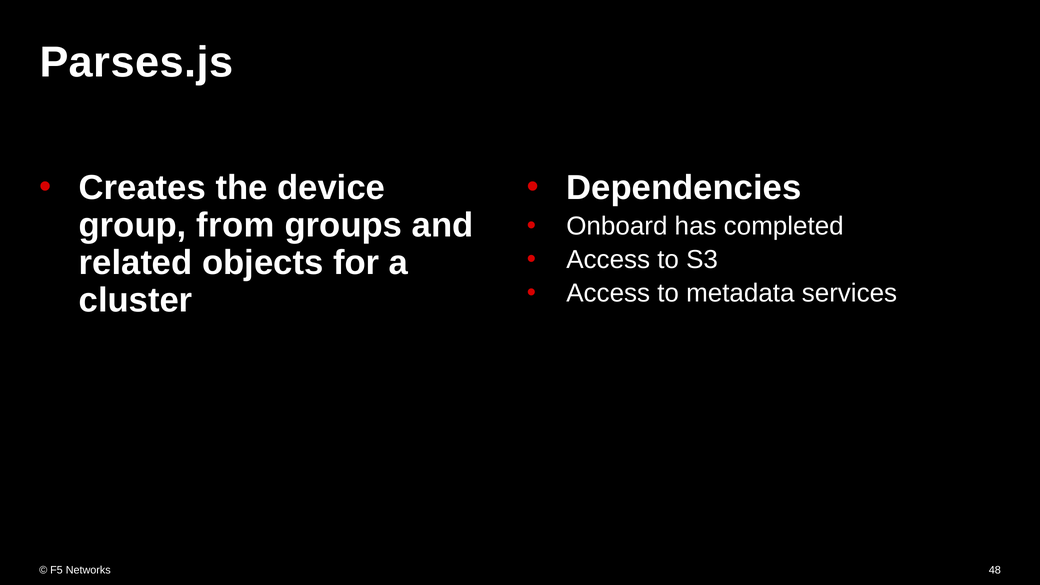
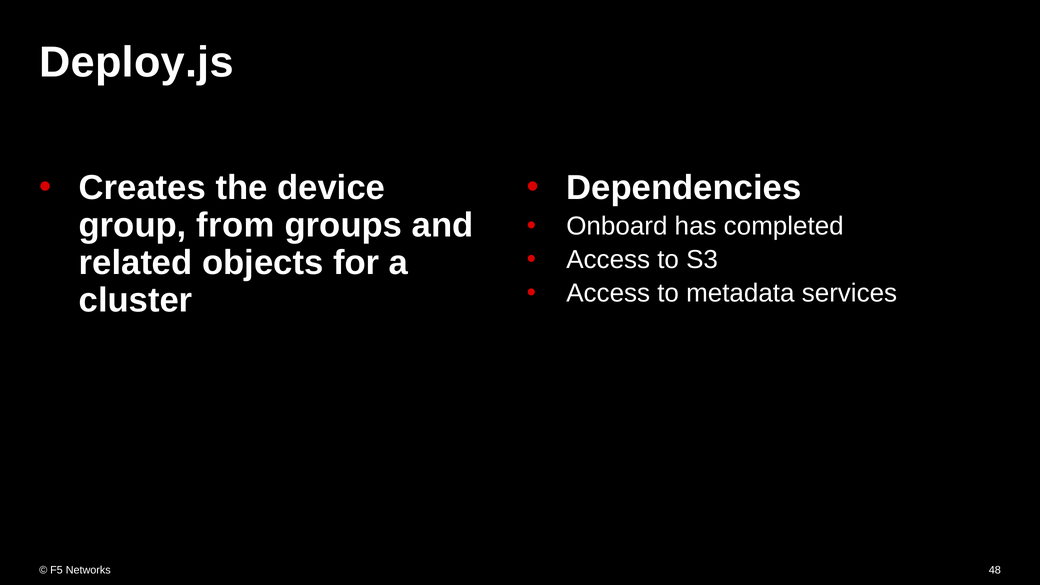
Parses.js: Parses.js -> Deploy.js (136, 62)
